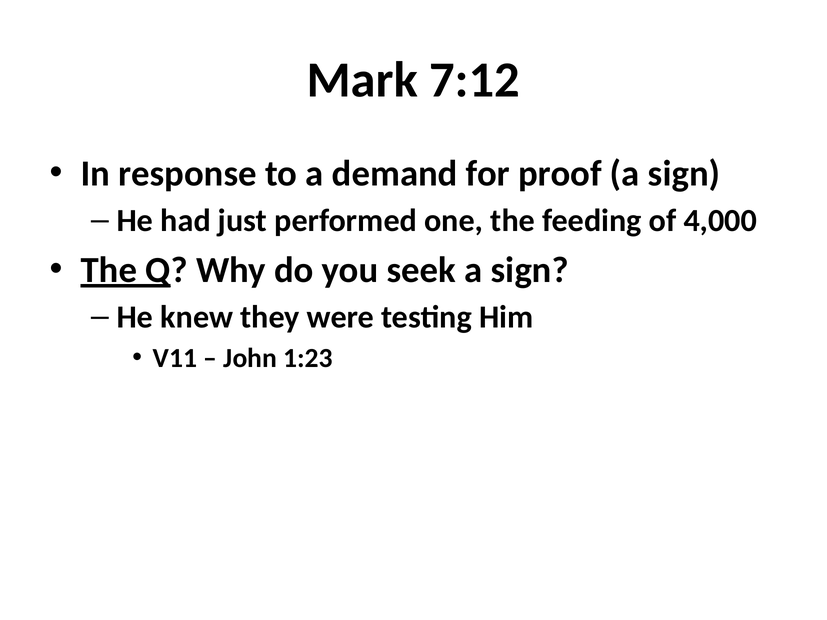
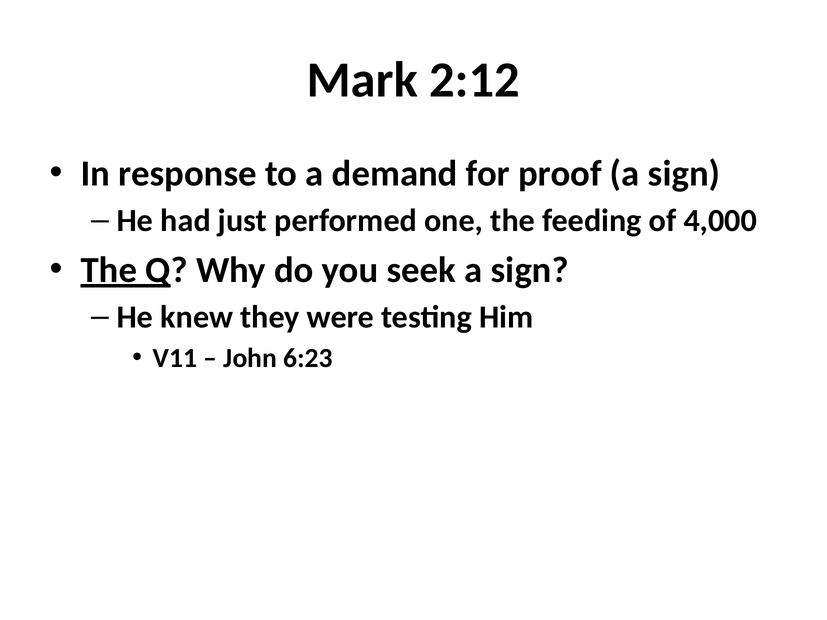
7:12: 7:12 -> 2:12 (475, 80)
1:23: 1:23 -> 6:23 (308, 358)
